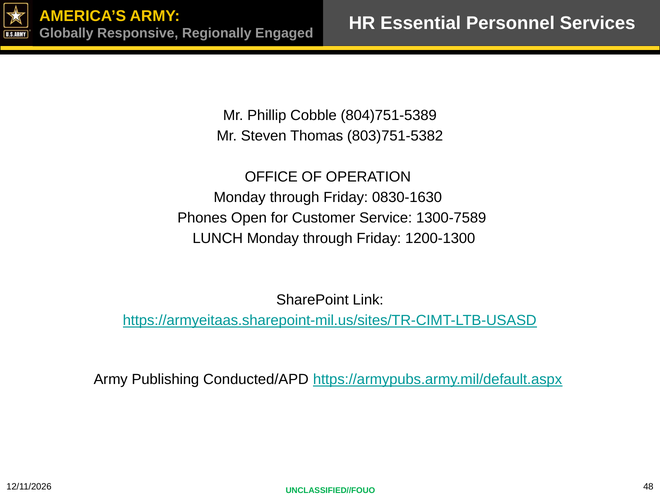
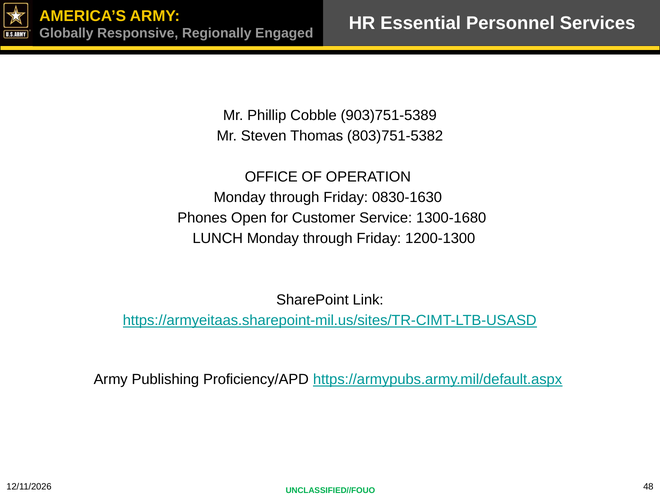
804)751-5389: 804)751-5389 -> 903)751-5389 (389, 115)
1300-7589: 1300-7589 -> 1300-1680 (451, 218)
Conducted/APD: Conducted/APD -> Proficiency/APD (256, 380)
